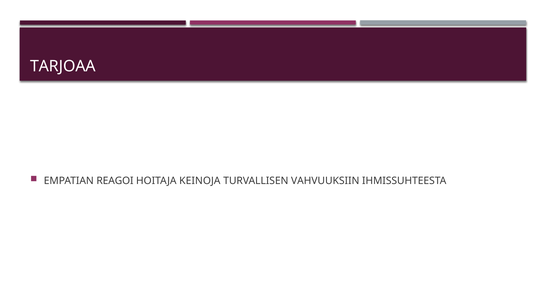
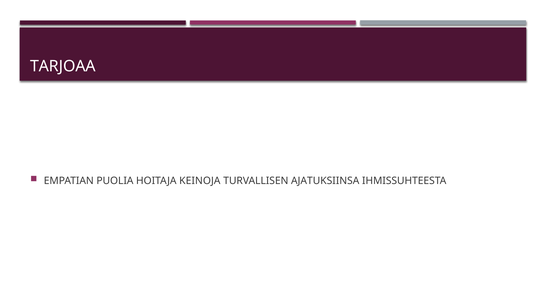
REAGOI: REAGOI -> PUOLIA (115, 181)
VAHVUUKSIIN: VAHVUUKSIIN -> AJATUKSIINSA (325, 181)
